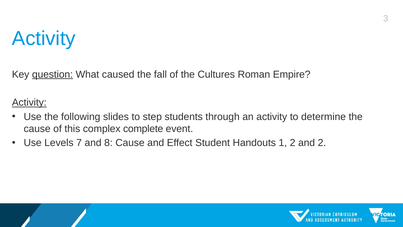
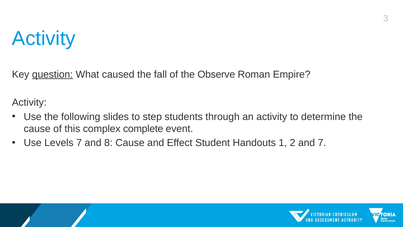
Cultures: Cultures -> Observe (216, 74)
Activity underline: present -> none (29, 102)
and 2: 2 -> 7 (322, 143)
